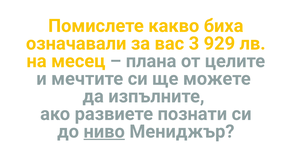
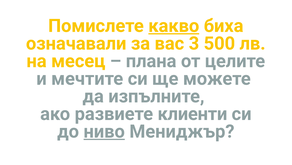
какво underline: none -> present (174, 26)
929: 929 -> 500 (219, 43)
познати: познати -> клиенти (192, 113)
